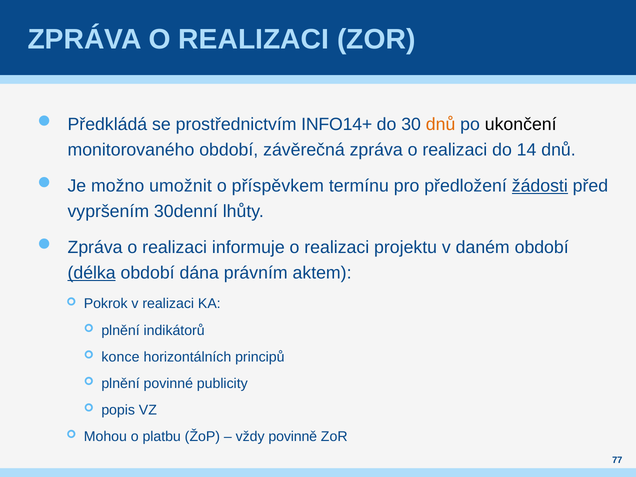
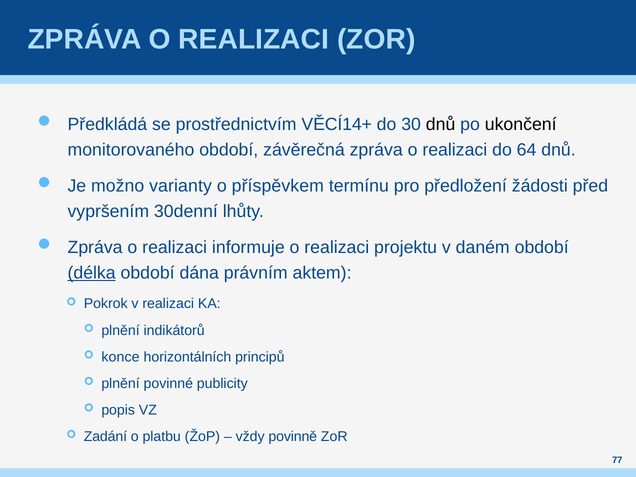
INFO14+: INFO14+ -> VĚCÍ14+ (337, 124)
dnů colour: orange -> black (441, 124)
14: 14 -> 64 (527, 150)
umožnit: umožnit -> varianty (181, 186)
žádosti underline: present -> none (540, 186)
Mohou: Mohou -> Zadání (105, 436)
